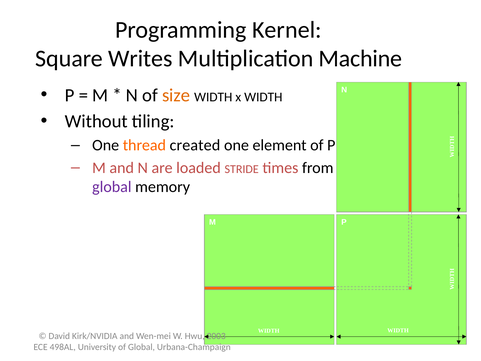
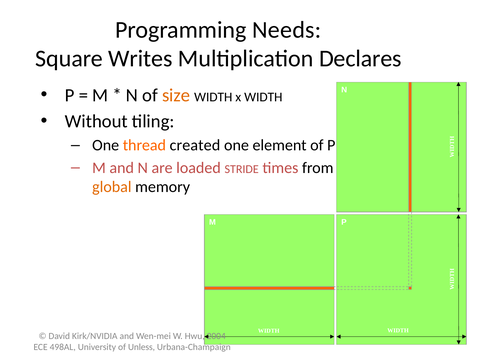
Kernel: Kernel -> Needs (287, 30)
Machine: Machine -> Declares (360, 59)
global colour: purple -> orange (112, 187)
2003: 2003 -> 2004 (216, 336)
of Global: Global -> Unless (142, 347)
